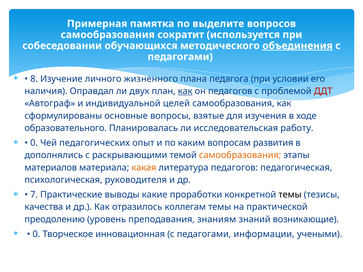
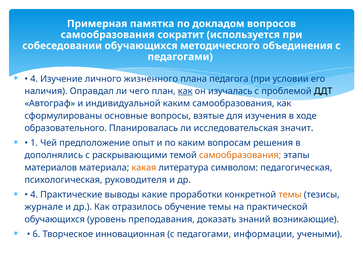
выделите: выделите -> докладом (218, 24)
объединения underline: present -> none (298, 46)
8: 8 -> 4 (34, 79)
двух: двух -> чего (139, 91)
он педагогов: педагогов -> изучалась (230, 91)
ДДТ colour: red -> black (323, 91)
индивидуальной целей: целей -> каким (176, 104)
работу: работу -> значит (297, 128)
0: 0 -> 1 (34, 143)
педагогических: педагогических -> предположение (95, 143)
развития: развития -> решения (273, 143)
литература педагогов: педагогов -> символом (234, 168)
7: 7 -> 4 (34, 195)
темы colour: black -> orange (290, 195)
качества: качества -> журнале (44, 207)
коллегам: коллегам -> обучение (185, 207)
преодолению: преодолению -> обучающихся (55, 220)
знаниям: знаниям -> доказать (217, 220)
0: 0 -> 6 (36, 234)
